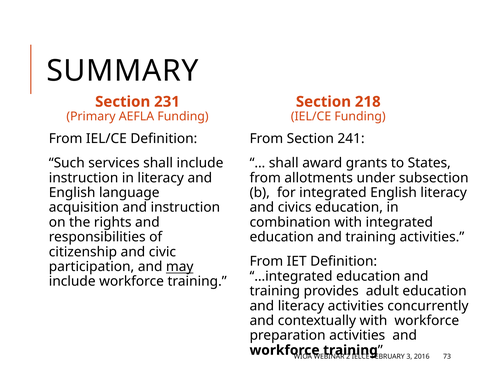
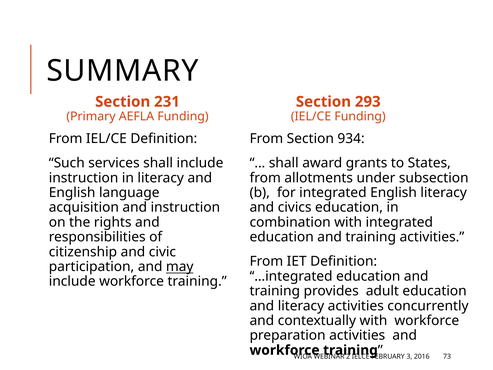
218: 218 -> 293 (368, 102)
241: 241 -> 934 (351, 139)
